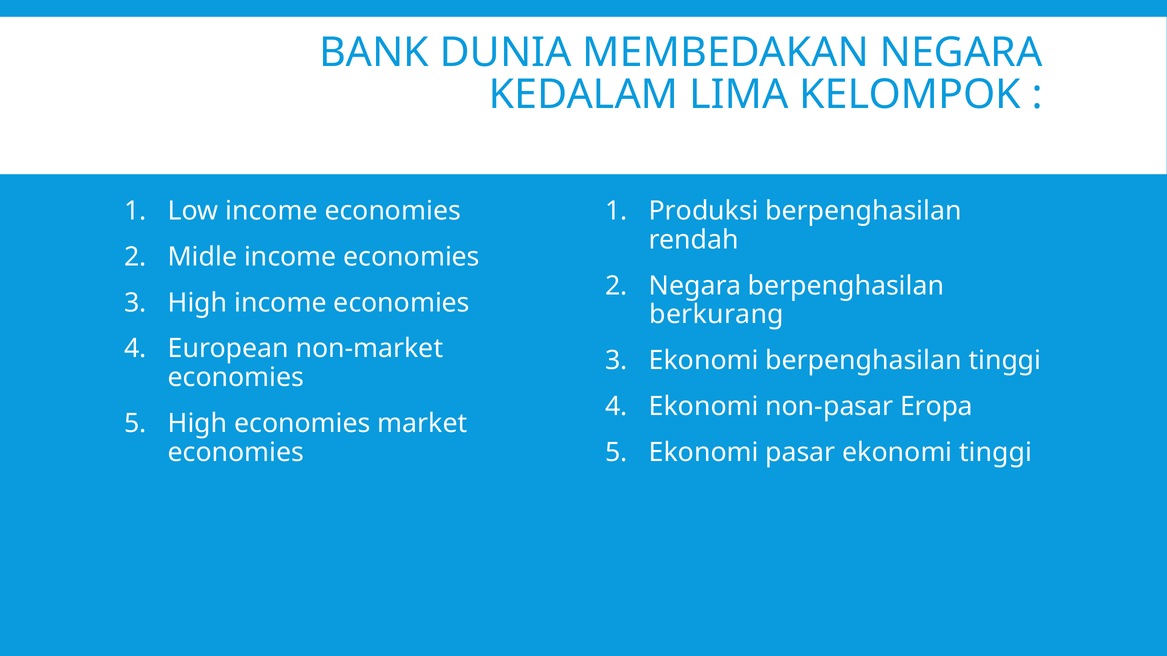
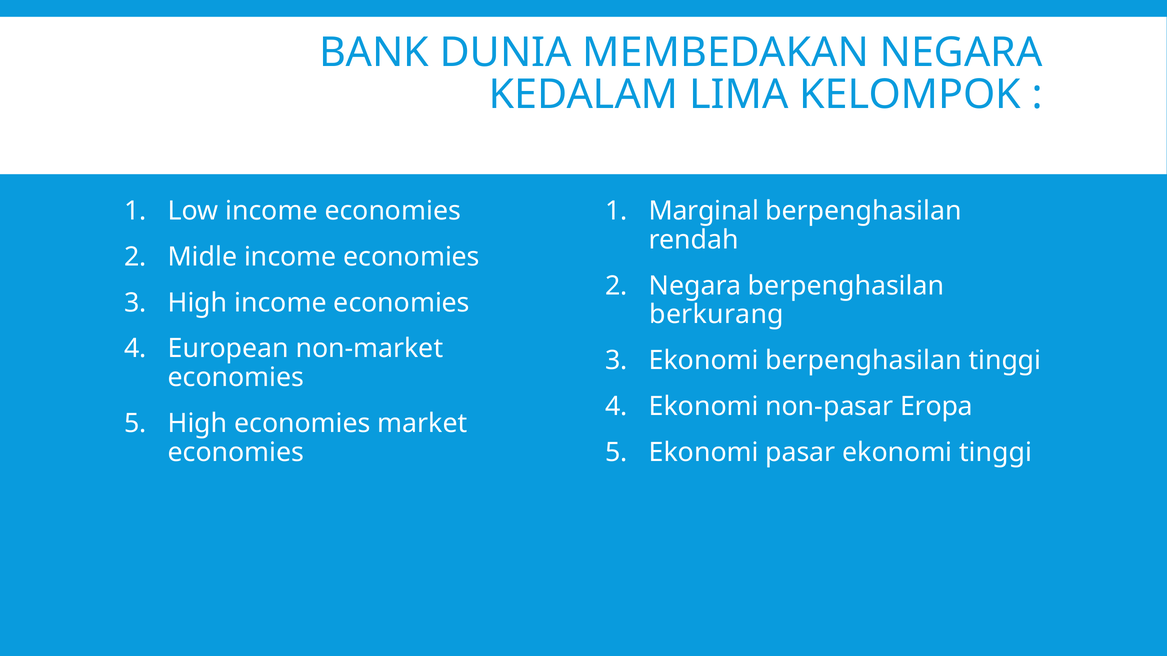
Produksi: Produksi -> Marginal (704, 211)
